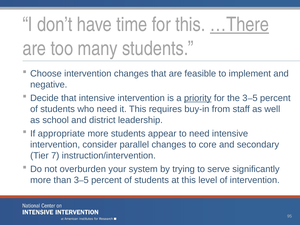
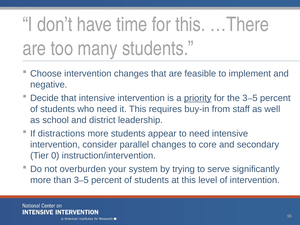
…There underline: present -> none (239, 25)
appropriate: appropriate -> distractions (61, 134)
7: 7 -> 0 (55, 156)
